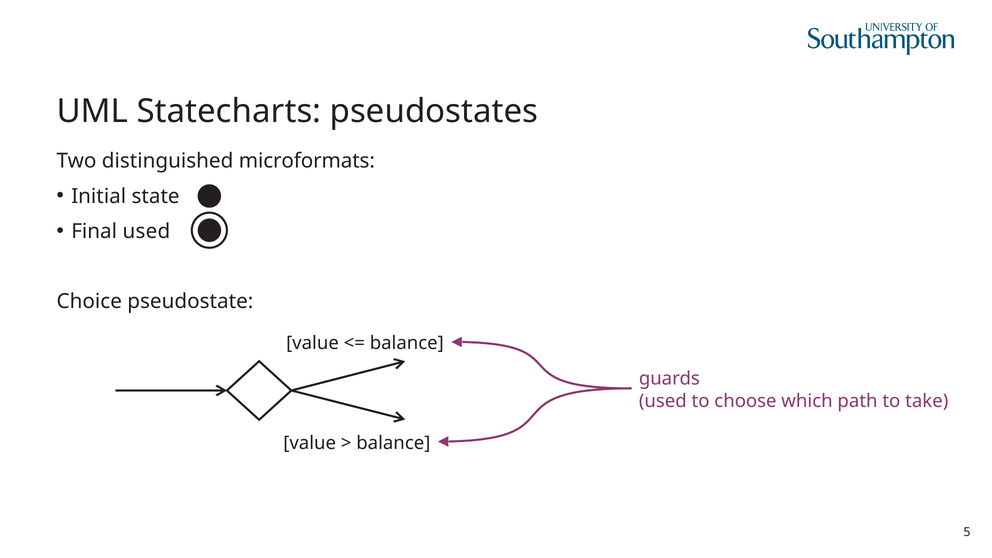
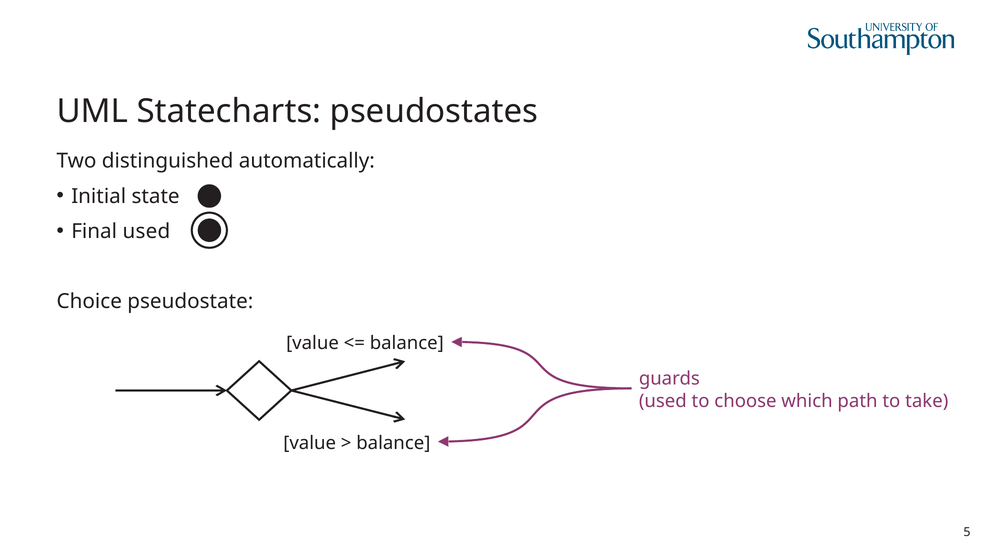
microformats: microformats -> automatically (307, 161)
